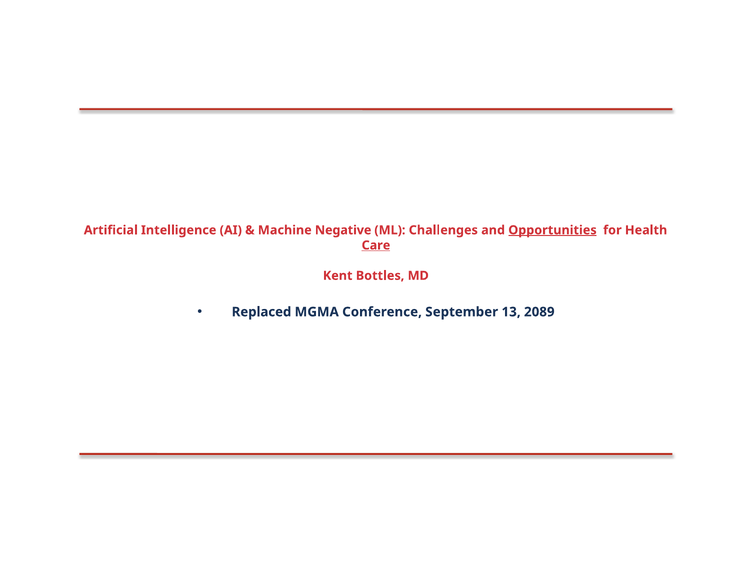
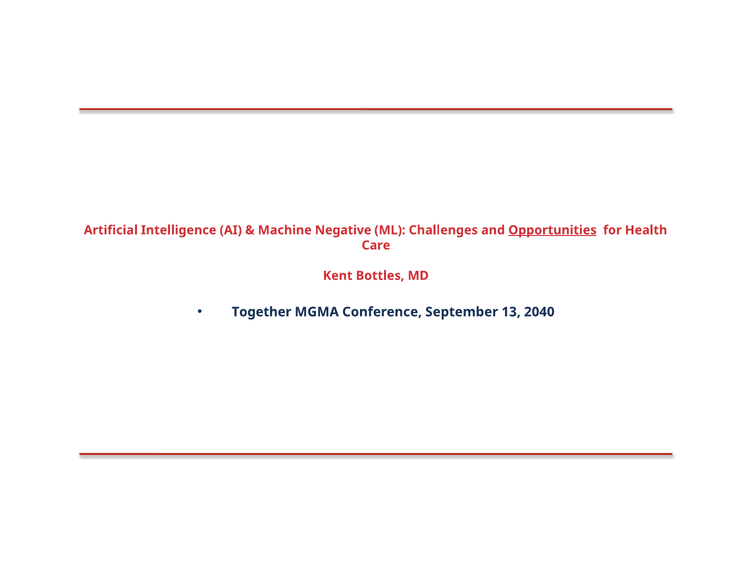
Care underline: present -> none (376, 245)
Replaced: Replaced -> Together (262, 312)
2089: 2089 -> 2040 (539, 312)
